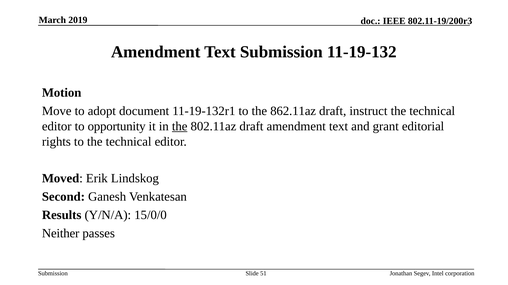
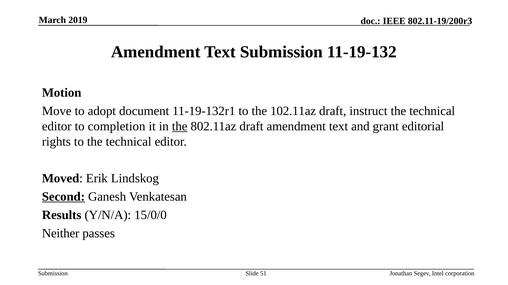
862.11az: 862.11az -> 102.11az (293, 111)
opportunity: opportunity -> completion (117, 127)
Second underline: none -> present (63, 197)
